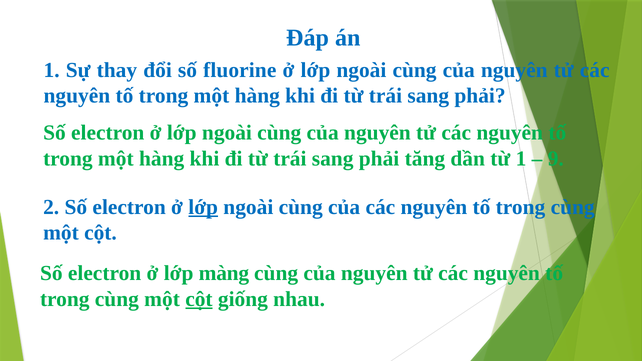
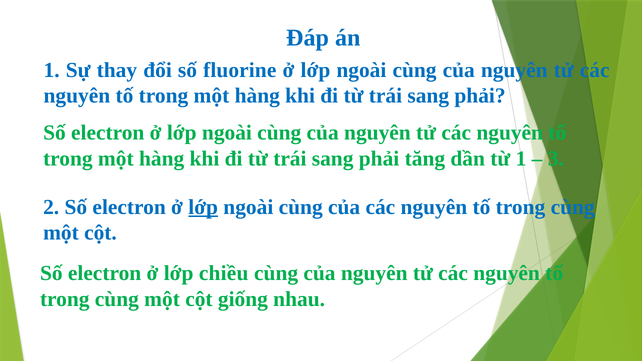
9: 9 -> 3 (556, 159)
màng: màng -> chiều (224, 273)
cột underline: present -> none (199, 299)
